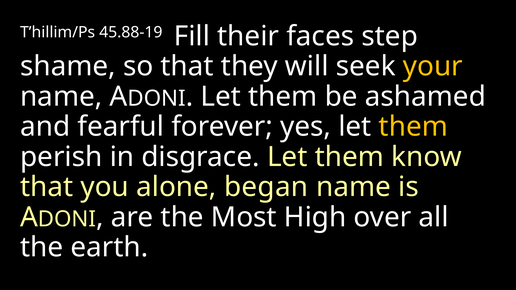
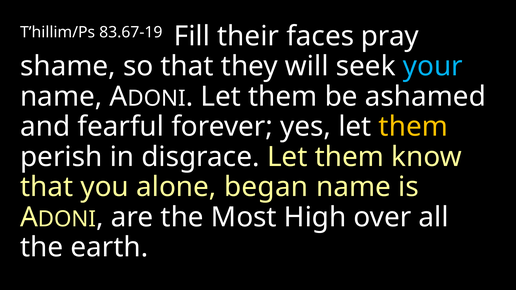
45.88-19: 45.88-19 -> 83.67-19 (131, 32)
step: step -> pray (390, 36)
your colour: yellow -> light blue (433, 66)
